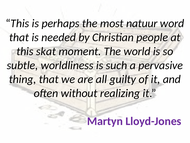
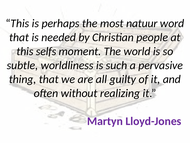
skat: skat -> selfs (46, 51)
